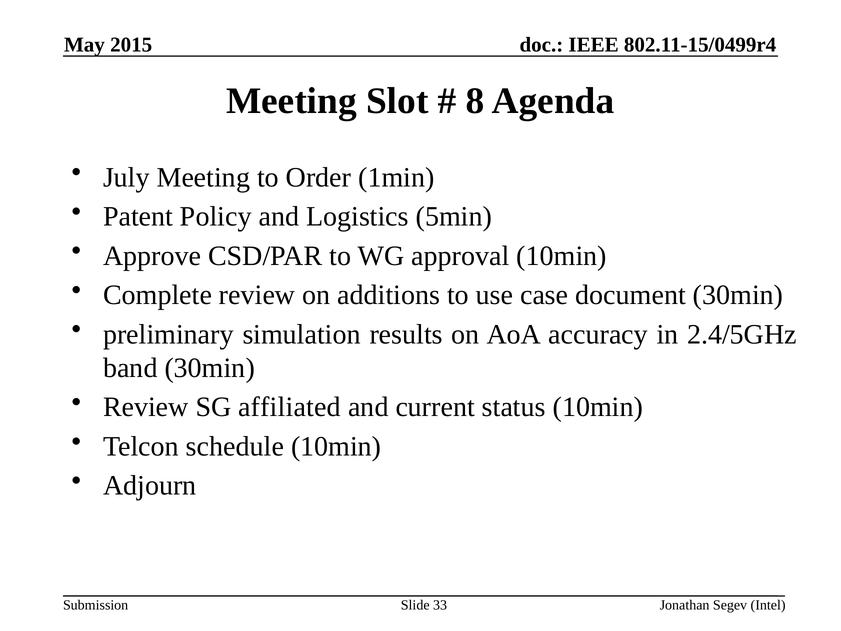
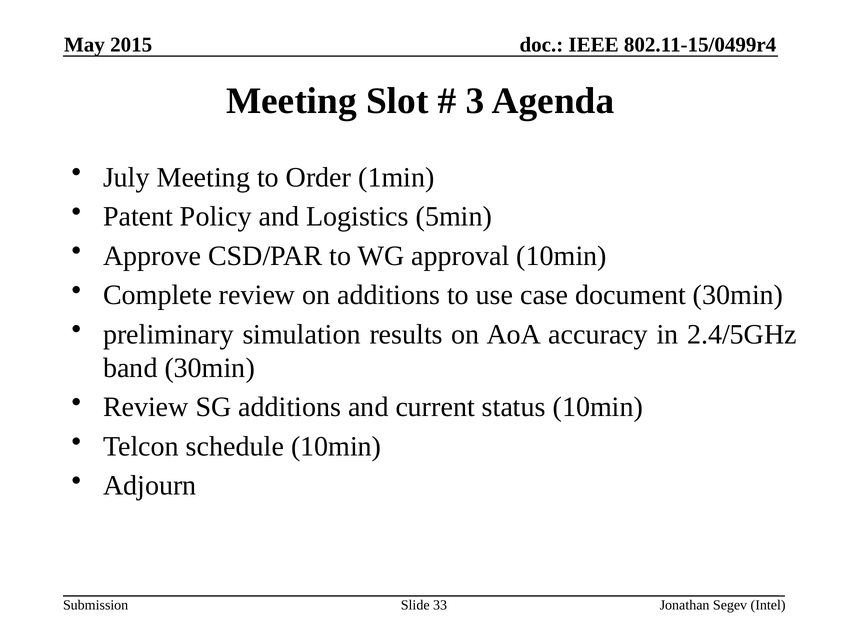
8: 8 -> 3 (475, 101)
SG affiliated: affiliated -> additions (290, 407)
